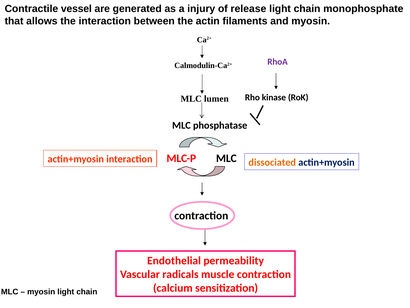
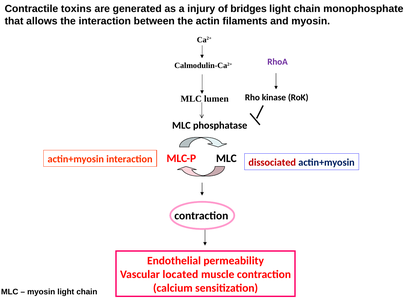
vessel: vessel -> toxins (76, 9)
release: release -> bridges (249, 9)
dissociated colour: orange -> red (272, 162)
radicals: radicals -> located (180, 274)
